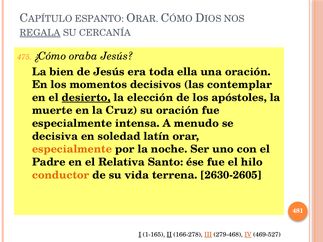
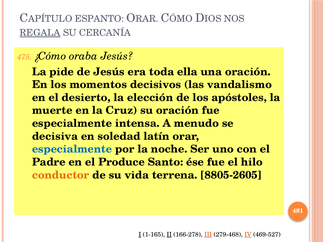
bien: bien -> pide (62, 72)
contemplar: contemplar -> vandalismo (239, 85)
desierto underline: present -> none (86, 98)
especialmente colour: orange -> blue (72, 149)
Relativa: Relativa -> Produce (122, 162)
2630-2605: 2630-2605 -> 8805-2605 (231, 175)
